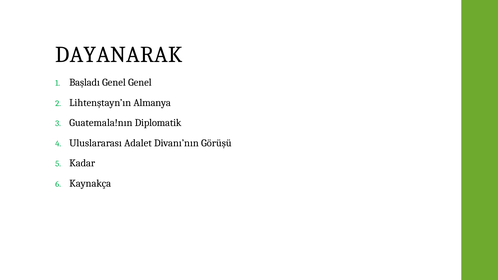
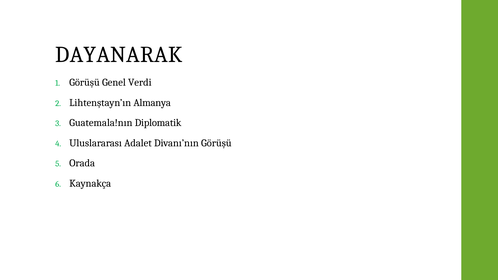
Başladı: Başladı -> Görüşü (84, 83)
Genel Genel: Genel -> Verdi (140, 83)
Kadar: Kadar -> Orada (82, 163)
